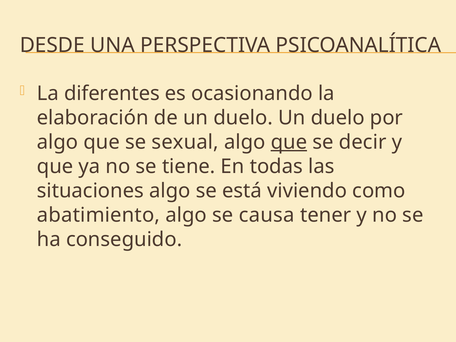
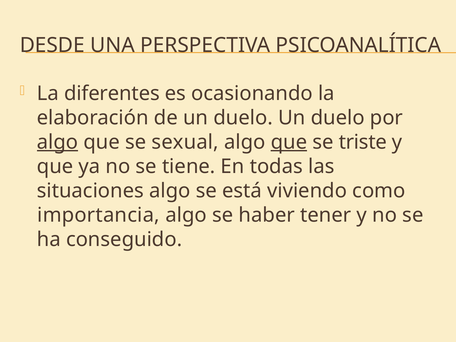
algo underline: none -> present (58, 142)
decir: decir -> triste (363, 142)
abatimiento: abatimiento -> importancia (98, 215)
causa: causa -> haber (267, 215)
